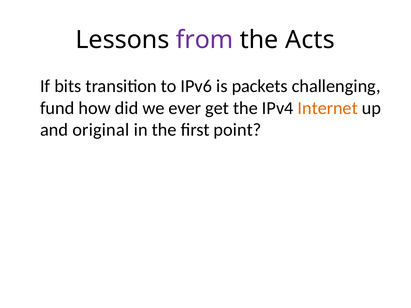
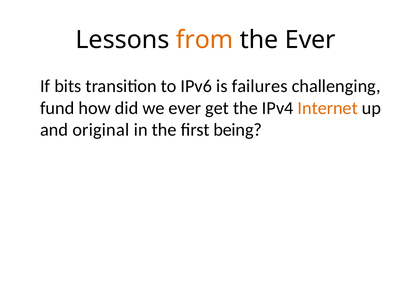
from colour: purple -> orange (205, 40)
the Acts: Acts -> Ever (310, 40)
packets: packets -> failures (260, 86)
point: point -> being (238, 130)
